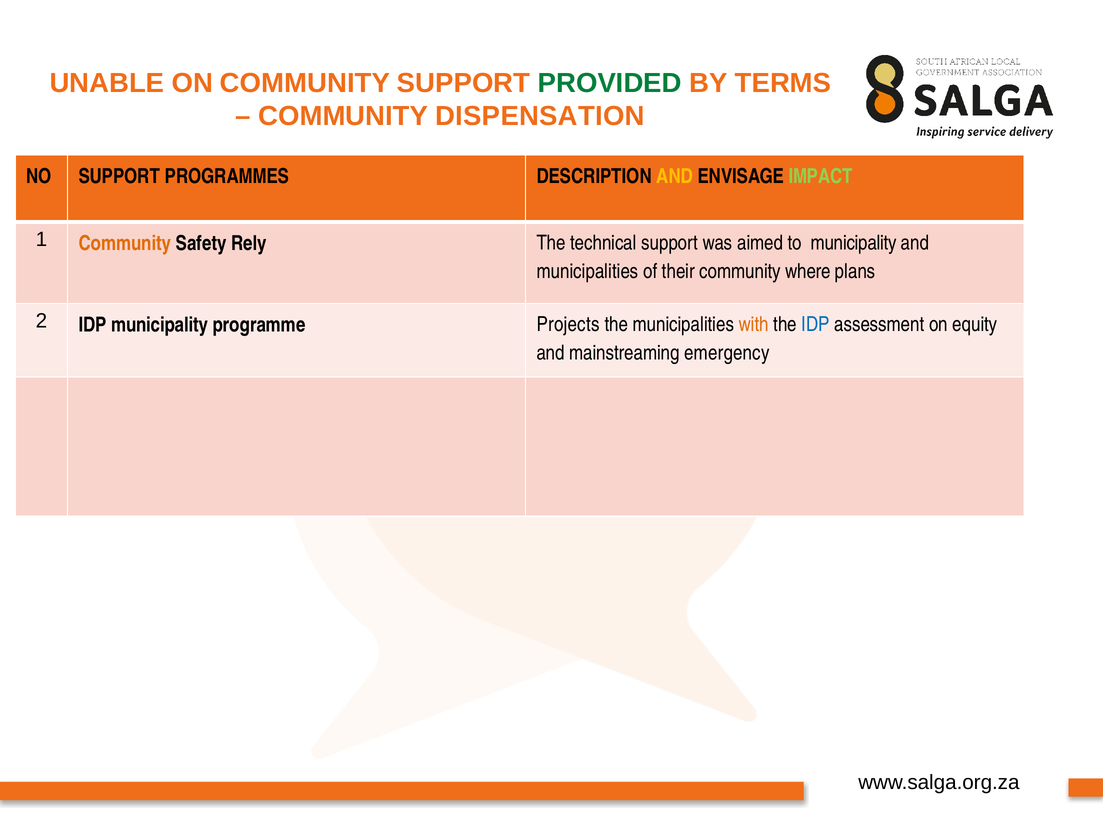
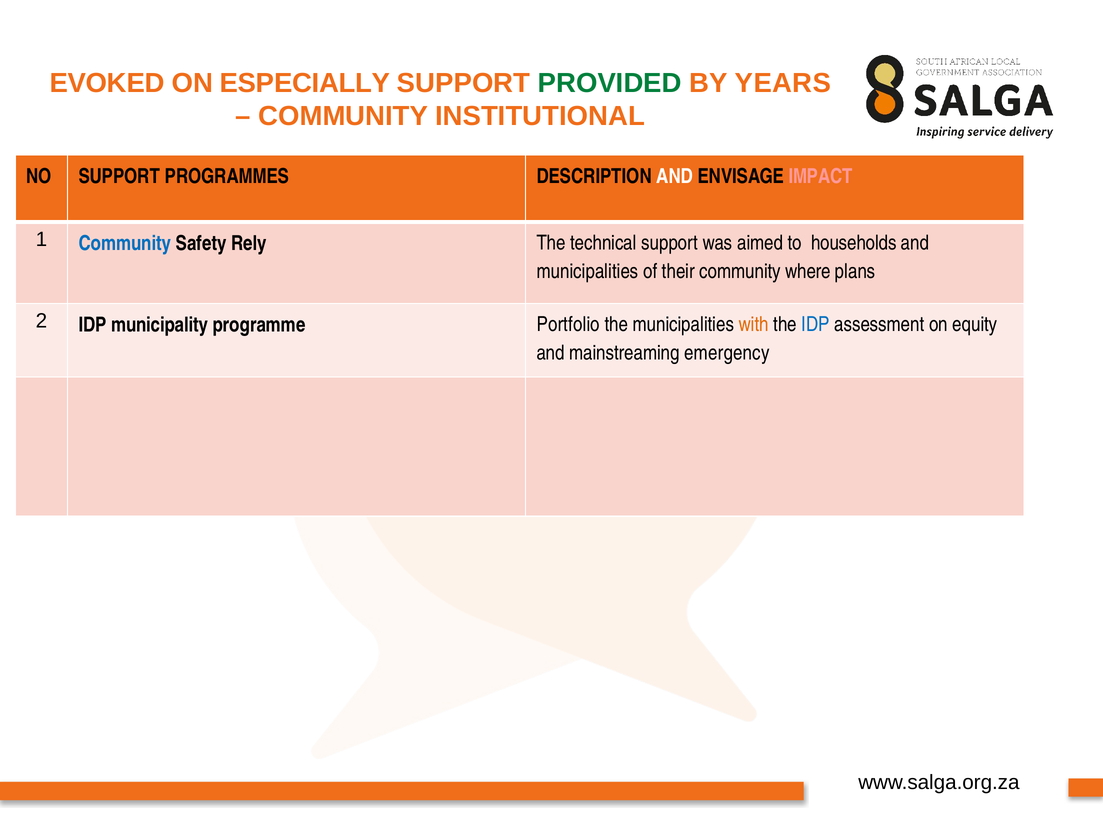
UNABLE: UNABLE -> EVOKED (107, 83)
ON COMMUNITY: COMMUNITY -> ESPECIALLY (305, 83)
TERMS: TERMS -> YEARS (783, 83)
DISPENSATION: DISPENSATION -> INSTITUTIONAL (540, 116)
AND colour: yellow -> white (675, 176)
IMPACT colour: light green -> pink (820, 176)
Community colour: orange -> blue (125, 244)
to municipality: municipality -> households (854, 243)
Projects: Projects -> Portfolio (568, 325)
